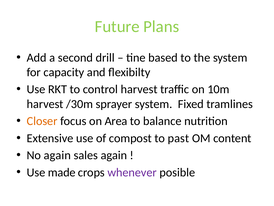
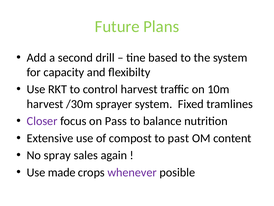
Closer colour: orange -> purple (42, 121)
Area: Area -> Pass (116, 121)
No again: again -> spray (57, 155)
